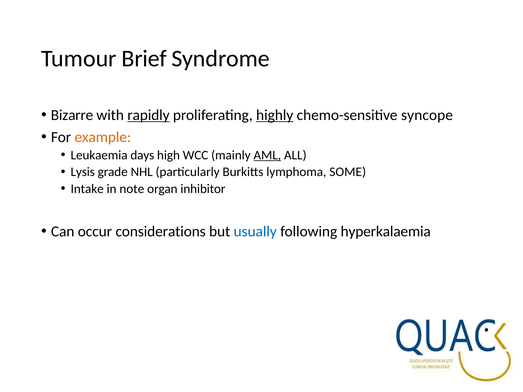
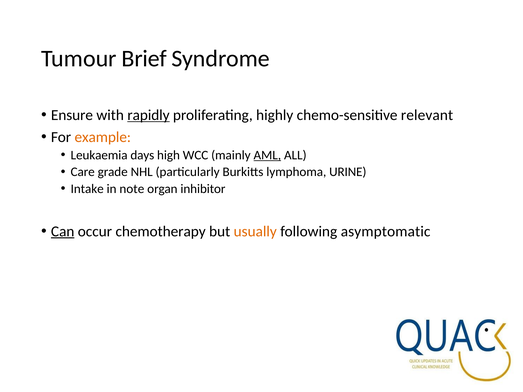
Bizarre: Bizarre -> Ensure (72, 115)
highly underline: present -> none (275, 115)
syncope: syncope -> relevant (427, 115)
Lysis: Lysis -> Care (83, 172)
SOME: SOME -> URINE (348, 172)
Can underline: none -> present (63, 231)
considerations: considerations -> chemotherapy (161, 231)
usually colour: blue -> orange (255, 231)
hyperkalaemia: hyperkalaemia -> asymptomatic (386, 231)
